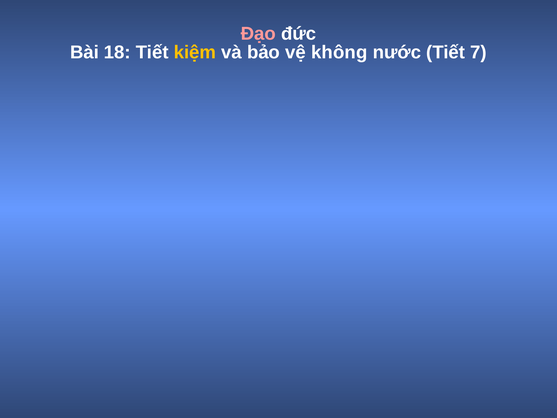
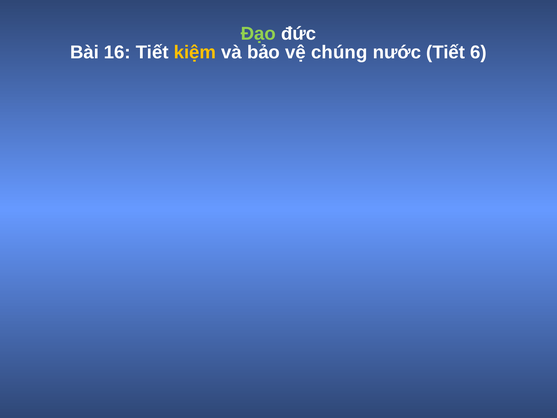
Đạo colour: pink -> light green (258, 34)
18: 18 -> 16 (117, 52)
không: không -> chúng (339, 52)
7: 7 -> 6 (478, 52)
